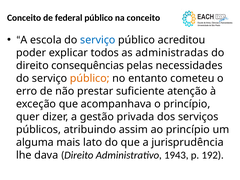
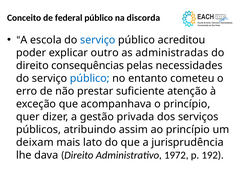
na conceito: conceito -> discorda (143, 18)
todos: todos -> outro (105, 53)
público colour: orange -> blue (90, 78)
alguma: alguma -> deixam (35, 142)
1943: 1943 -> 1972 (176, 155)
